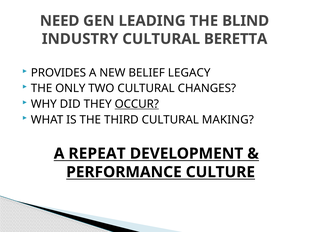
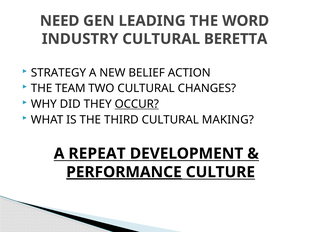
BLIND: BLIND -> WORD (246, 21)
PROVIDES: PROVIDES -> STRATEGY (58, 73)
LEGACY: LEGACY -> ACTION (189, 73)
ONLY: ONLY -> TEAM (70, 88)
PERFORMANCE underline: none -> present (124, 172)
